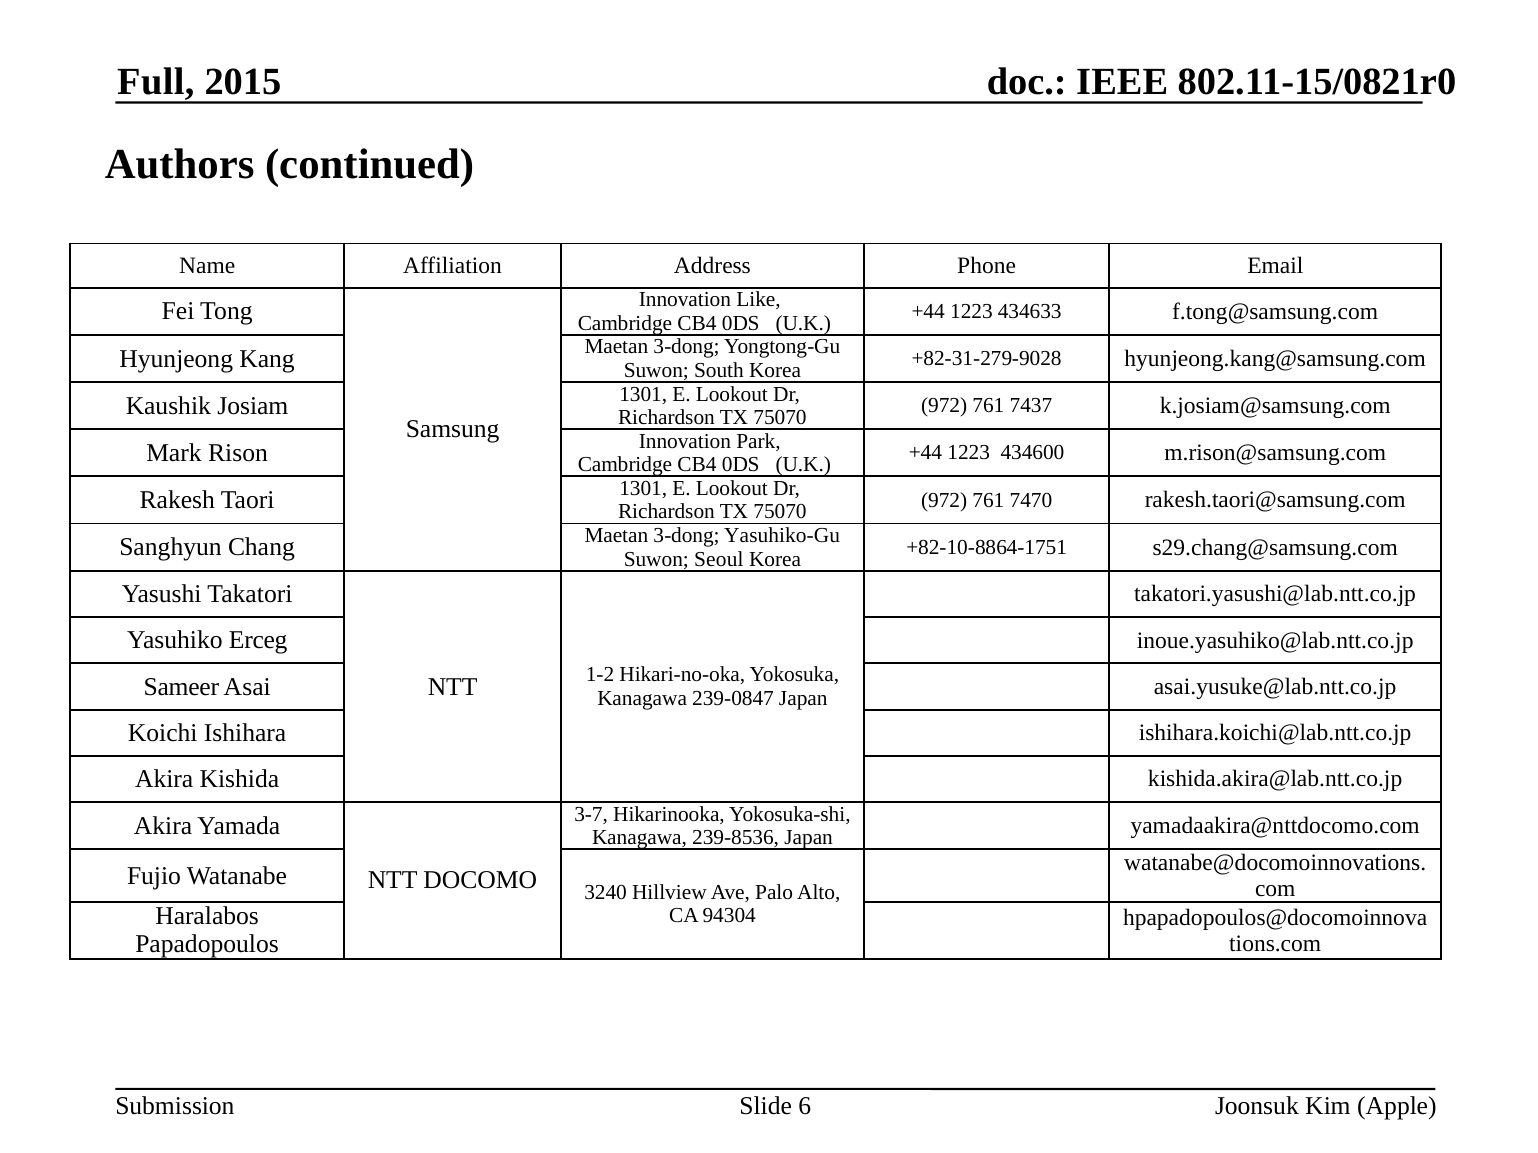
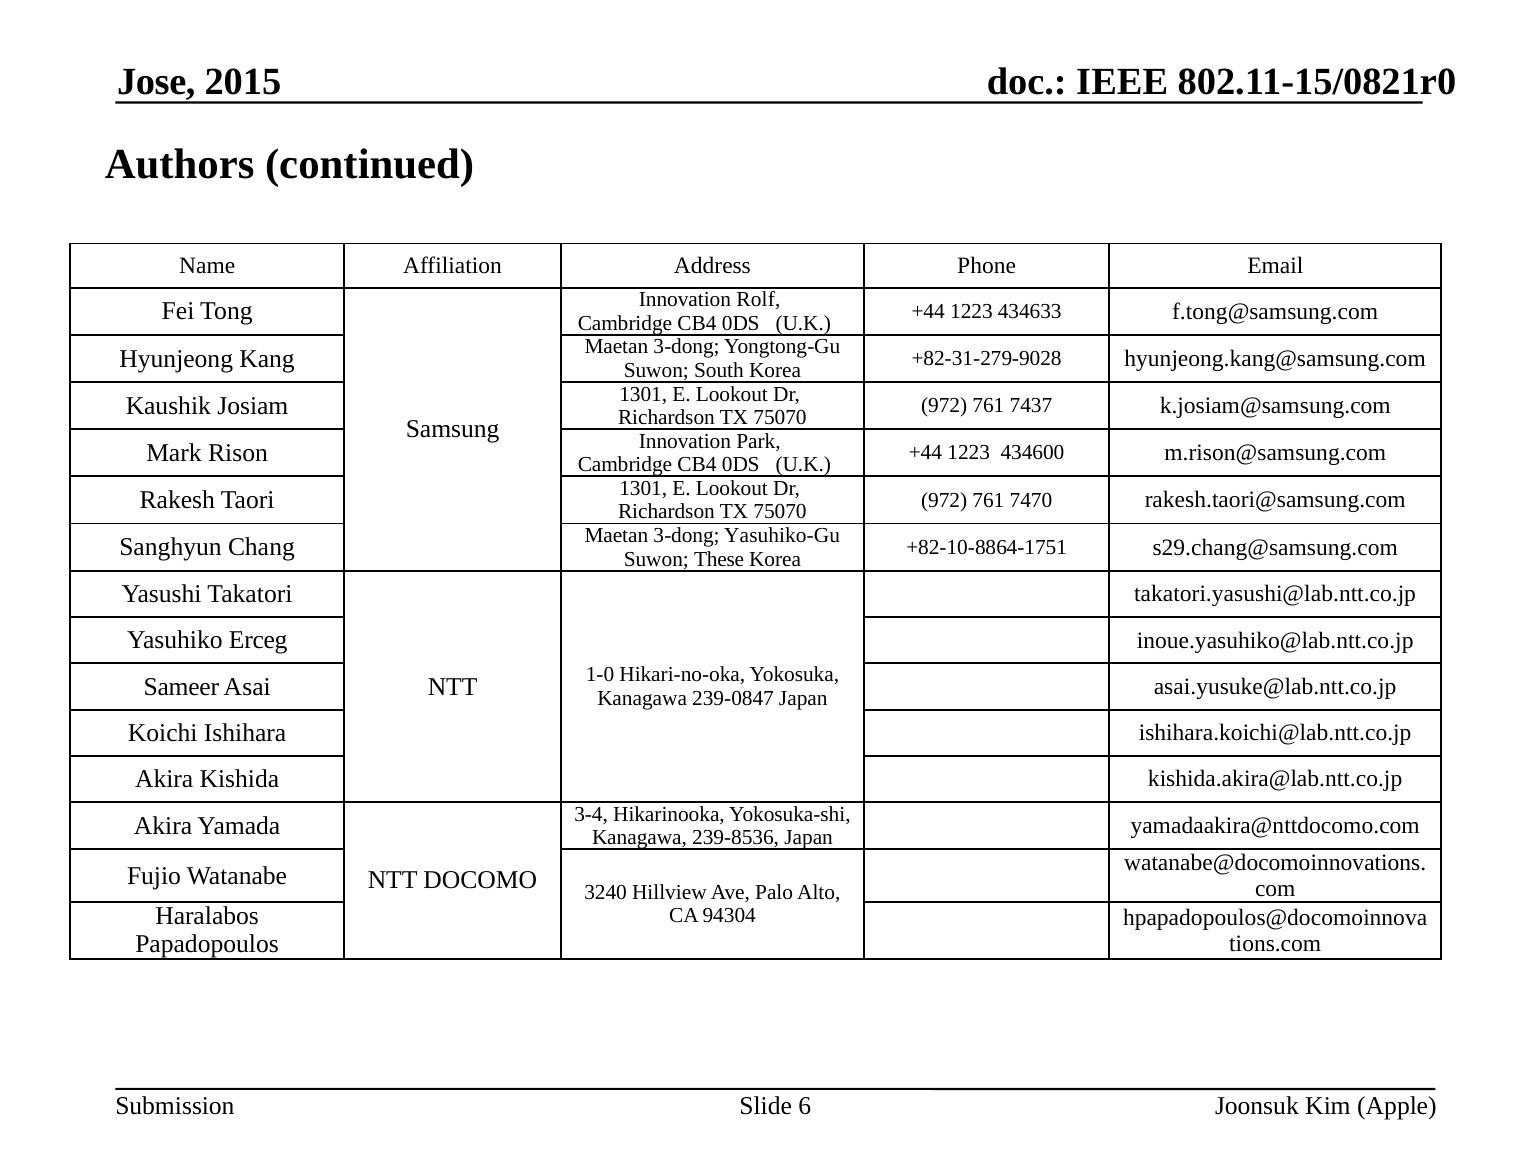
Full: Full -> Jose (156, 82)
Like: Like -> Rolf (758, 300)
Seoul: Seoul -> These (719, 559)
1-2: 1-2 -> 1-0 (600, 675)
3-7: 3-7 -> 3-4 (591, 814)
